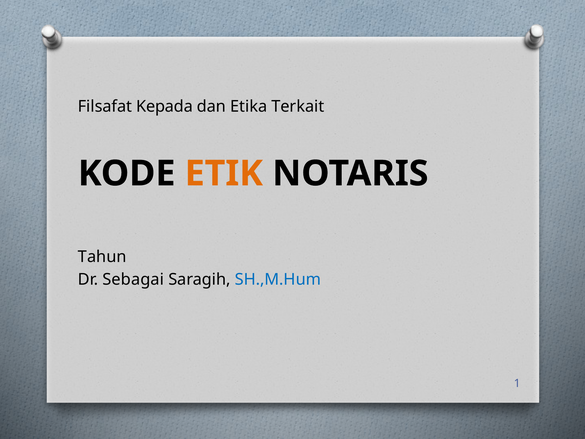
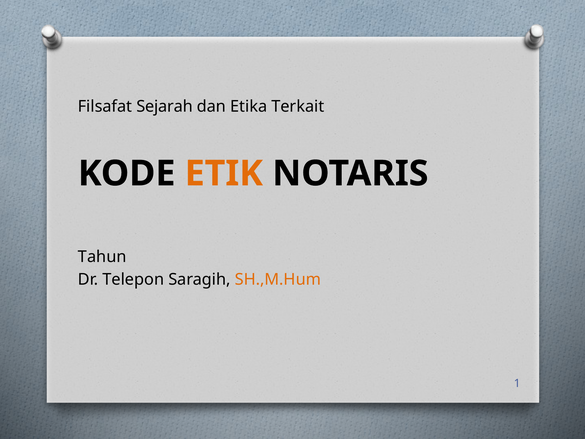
Kepada: Kepada -> Sejarah (165, 106)
Sebagai: Sebagai -> Telepon (133, 279)
SH.,M.Hum colour: blue -> orange (278, 279)
